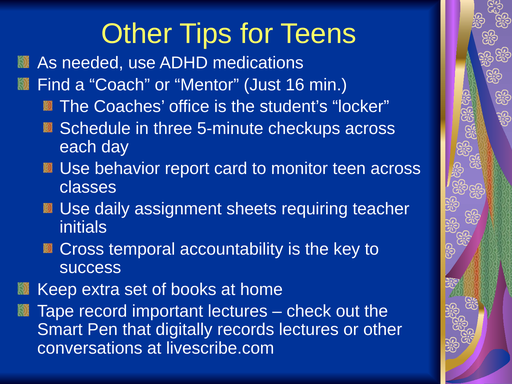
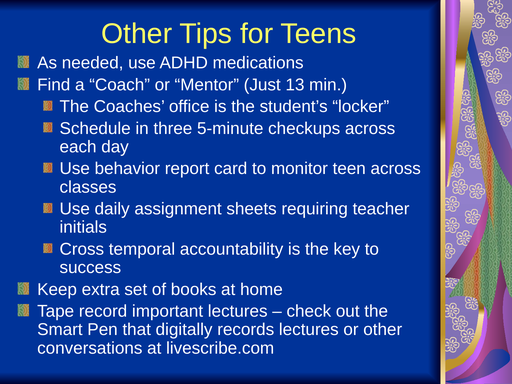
16: 16 -> 13 (295, 85)
